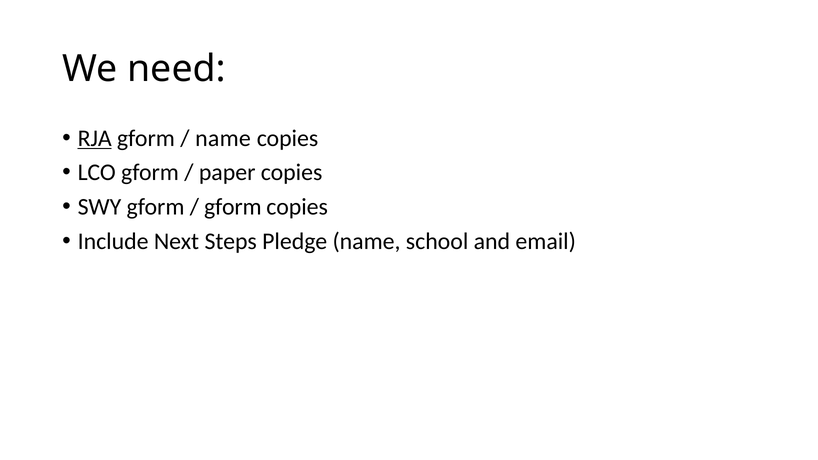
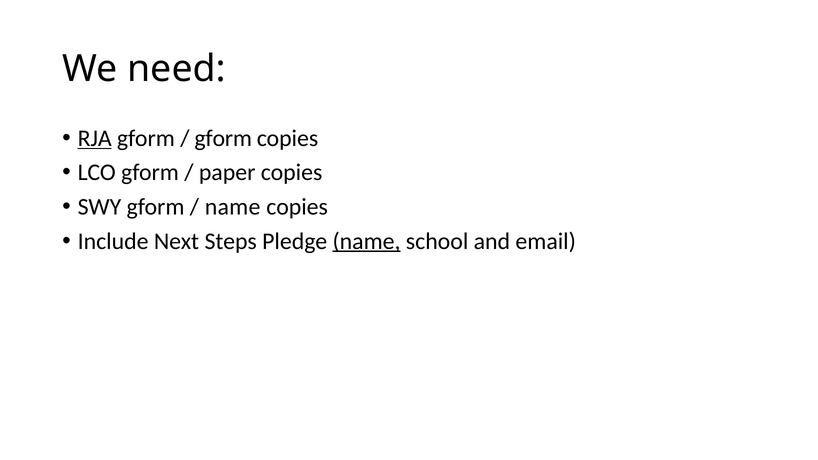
name: name -> gform (223, 138)
gform: gform -> name (233, 207)
name underline: none -> present (367, 241)
